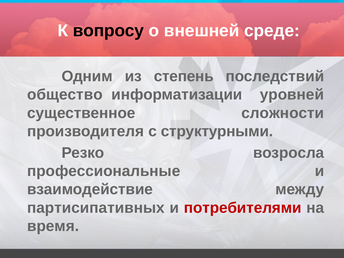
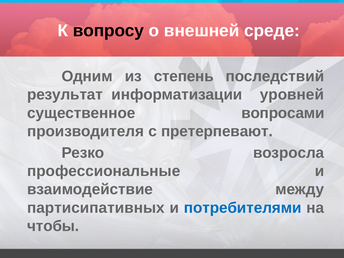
общество: общество -> результат (65, 95)
сложности: сложности -> вопросами (283, 113)
структурными: структурными -> претерпевают (217, 131)
потребителями colour: red -> blue (243, 208)
время: время -> чтобы (53, 226)
